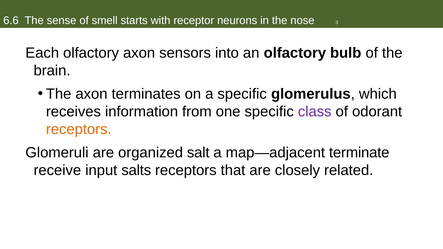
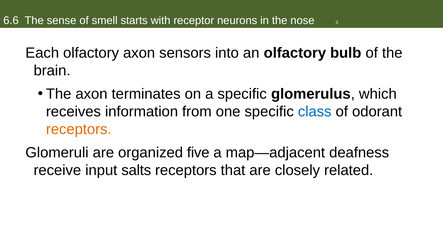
class colour: purple -> blue (315, 112)
salt: salt -> five (198, 153)
terminate: terminate -> deafness (359, 153)
